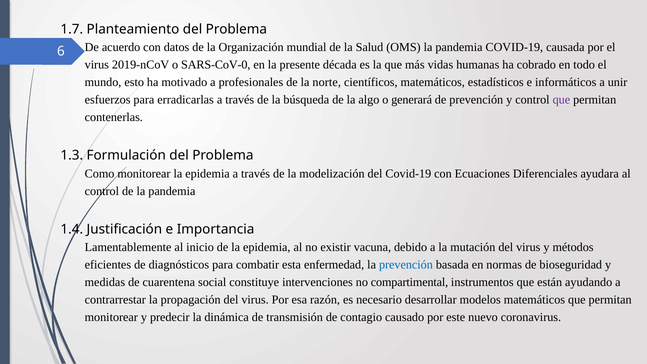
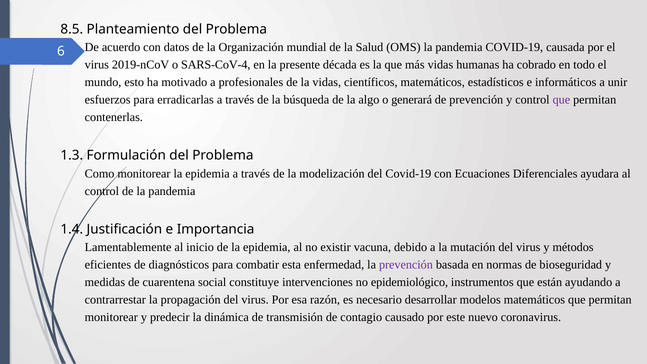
1.7: 1.7 -> 8.5 (72, 29)
SARS-CoV-0: SARS-CoV-0 -> SARS-CoV-4 (216, 65)
la norte: norte -> vidas (327, 82)
prevención colour: blue -> purple (406, 265)
compartimental: compartimental -> epidemiológico (410, 282)
